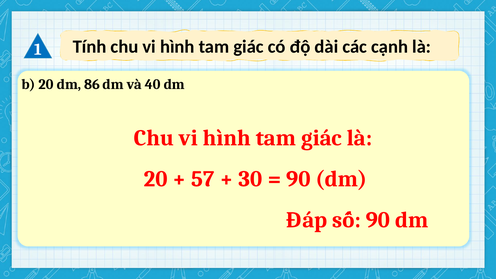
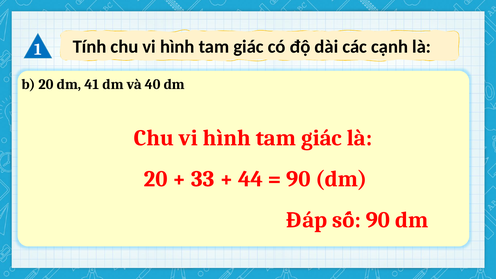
86: 86 -> 41 (92, 84)
57: 57 -> 33 (203, 179)
30: 30 -> 44 (251, 179)
